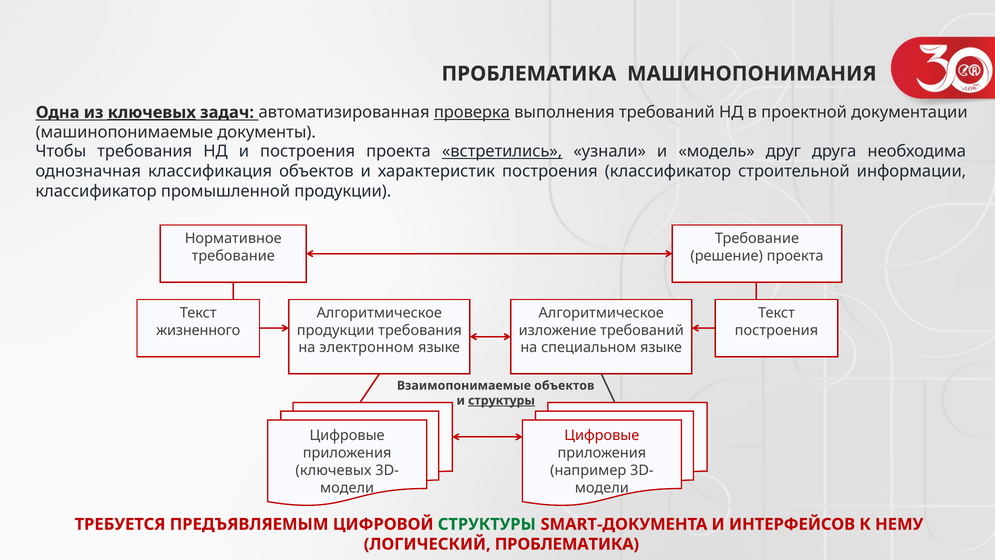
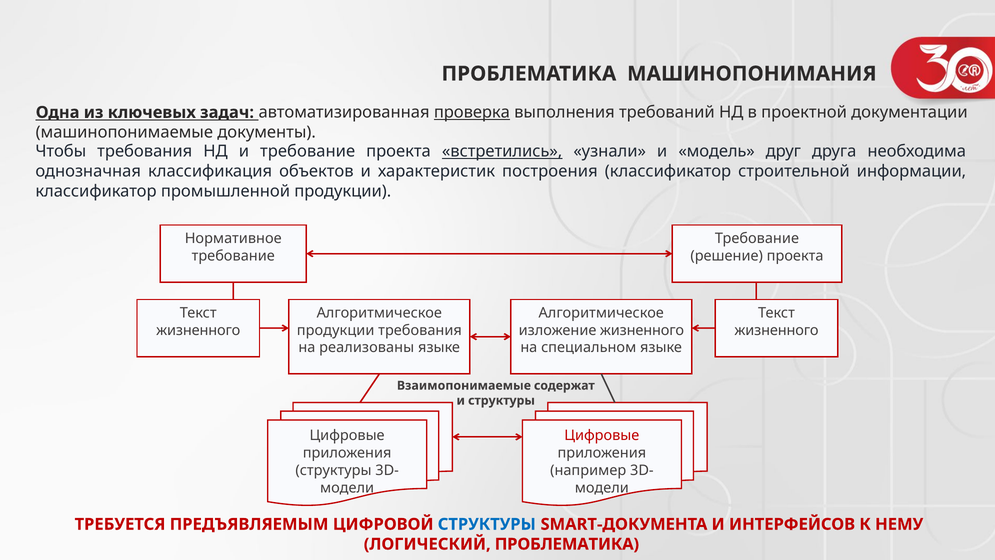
ключевых underline: present -> none (152, 112)
и построения: построения -> требование (308, 151)
изложение требований: требований -> жизненного (642, 330)
построения: построения -> жизненного (777, 330)
электронном: электронном -> реализованы (367, 348)
Взаимопонимаемые объектов: объектов -> содержат (564, 385)
структуры underline: present -> none (502, 400)
ключевых: ключевых -> структуры (334, 470)
СТРУКТУРЫ colour: green -> blue (487, 524)
